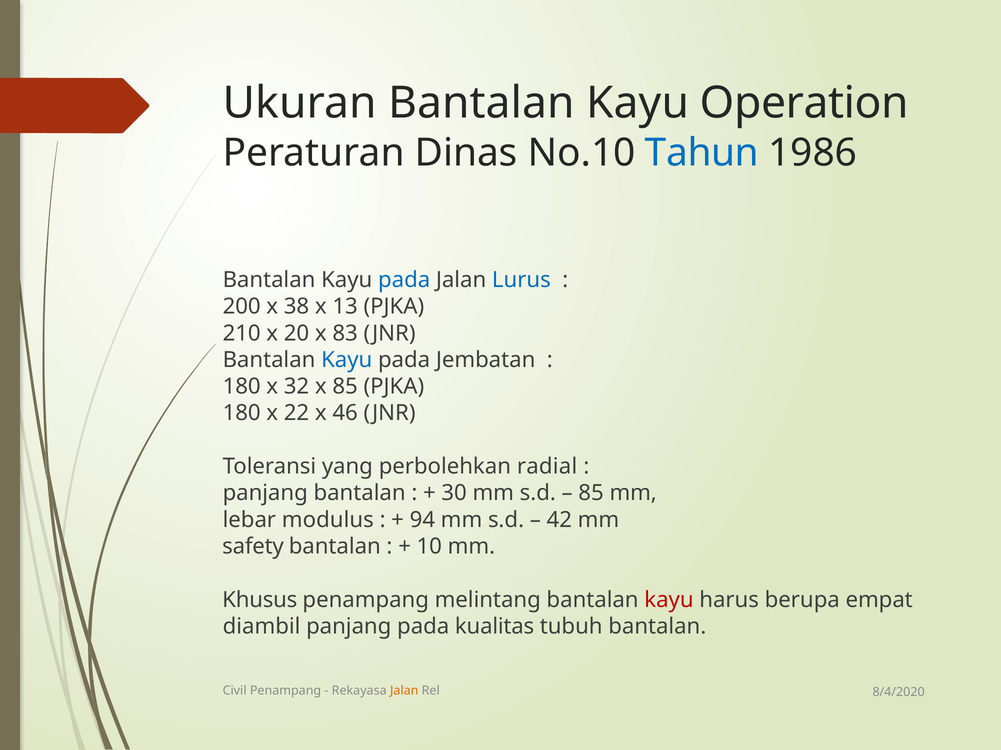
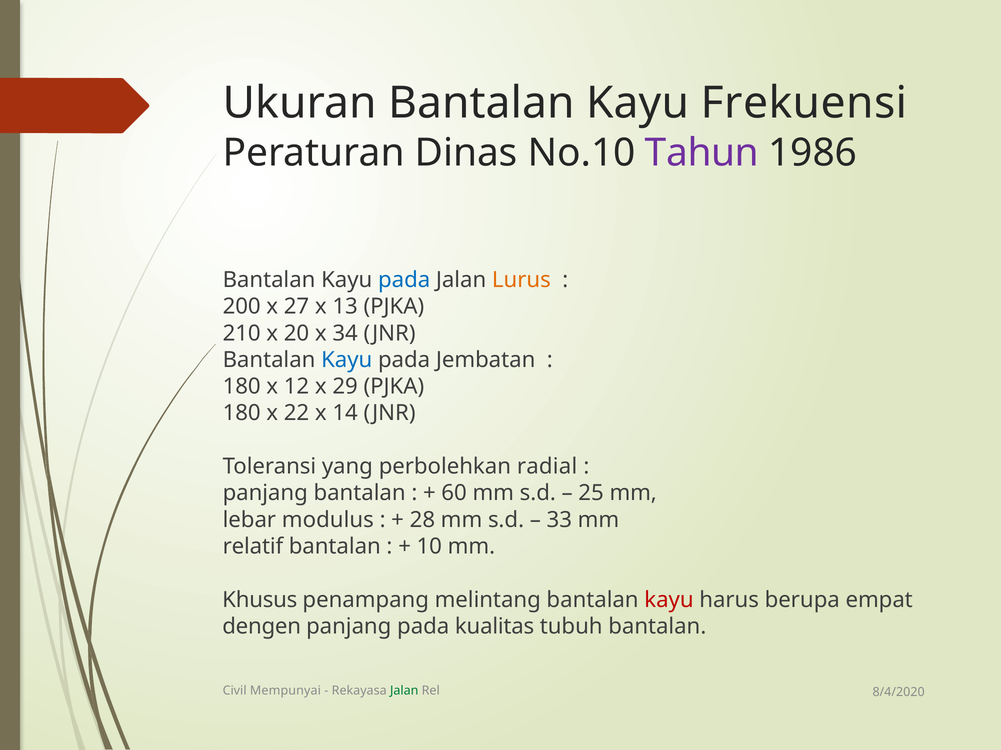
Operation: Operation -> Frekuensi (804, 103)
Tahun colour: blue -> purple (702, 153)
Lurus colour: blue -> orange (521, 280)
38: 38 -> 27 (297, 307)
83: 83 -> 34 (345, 334)
32: 32 -> 12 (297, 387)
x 85: 85 -> 29 (345, 387)
46: 46 -> 14 (345, 414)
30: 30 -> 60 (454, 494)
85: 85 -> 25 (591, 494)
94: 94 -> 28 (422, 520)
42: 42 -> 33 (559, 520)
safety: safety -> relatif (253, 547)
diambil: diambil -> dengen (262, 627)
Civil Penampang: Penampang -> Mempunyai (285, 692)
Jalan colour: orange -> green (404, 692)
